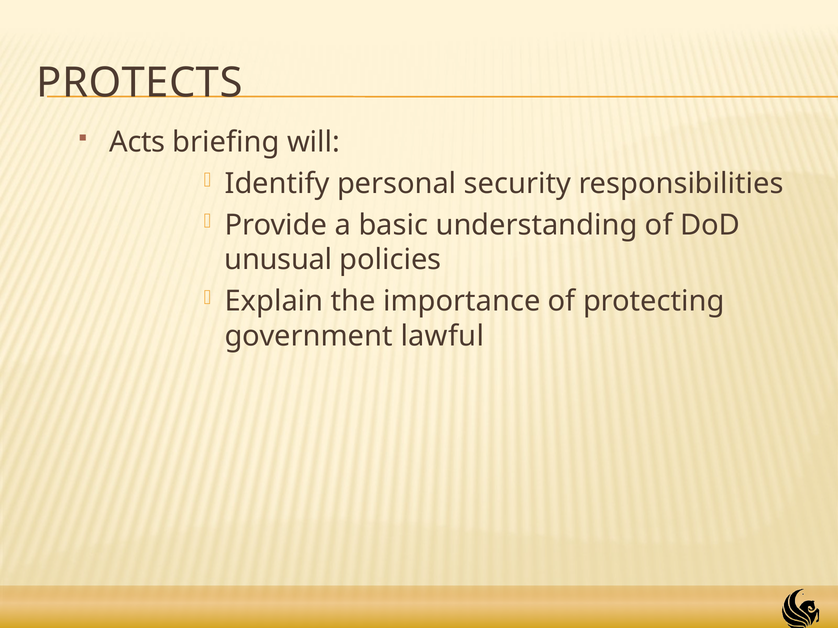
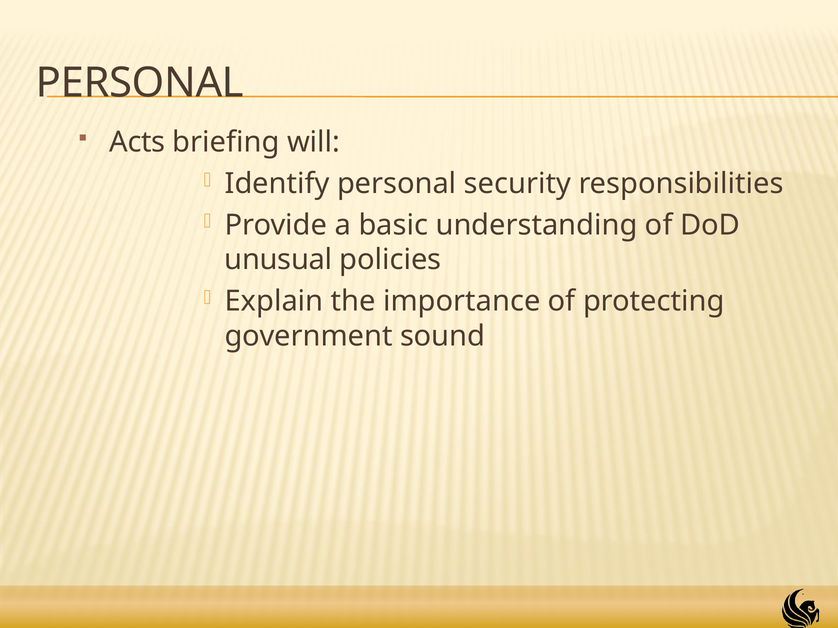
PROTECTS: PROTECTS -> PERSONAL (140, 83)
lawful: lawful -> sound (443, 336)
